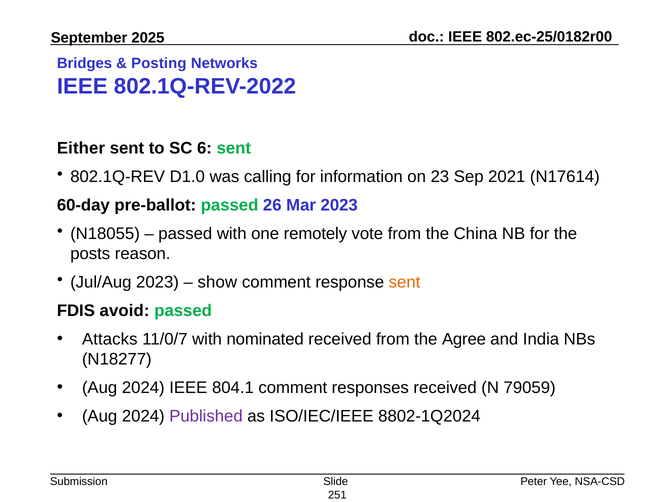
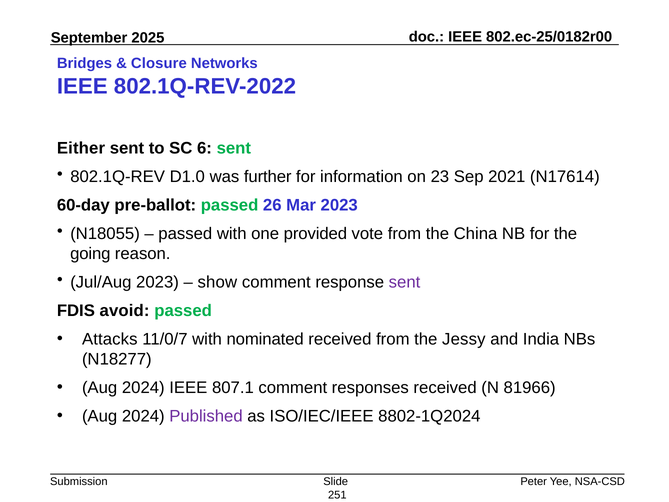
Posting: Posting -> Closure (159, 63)
calling: calling -> further (268, 177)
remotely: remotely -> provided (315, 234)
posts: posts -> going (90, 254)
sent colour: orange -> purple (405, 282)
Agree: Agree -> Jessy (464, 339)
804.1: 804.1 -> 807.1 (233, 388)
79059: 79059 -> 81966 (530, 388)
